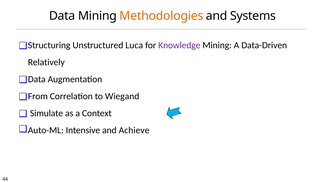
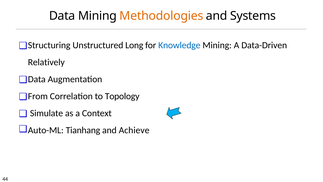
Luca: Luca -> Long (134, 45)
Knowledge colour: purple -> blue (179, 45)
Wiegand: Wiegand -> Topology (122, 96)
Intensive: Intensive -> Tianhang (83, 130)
